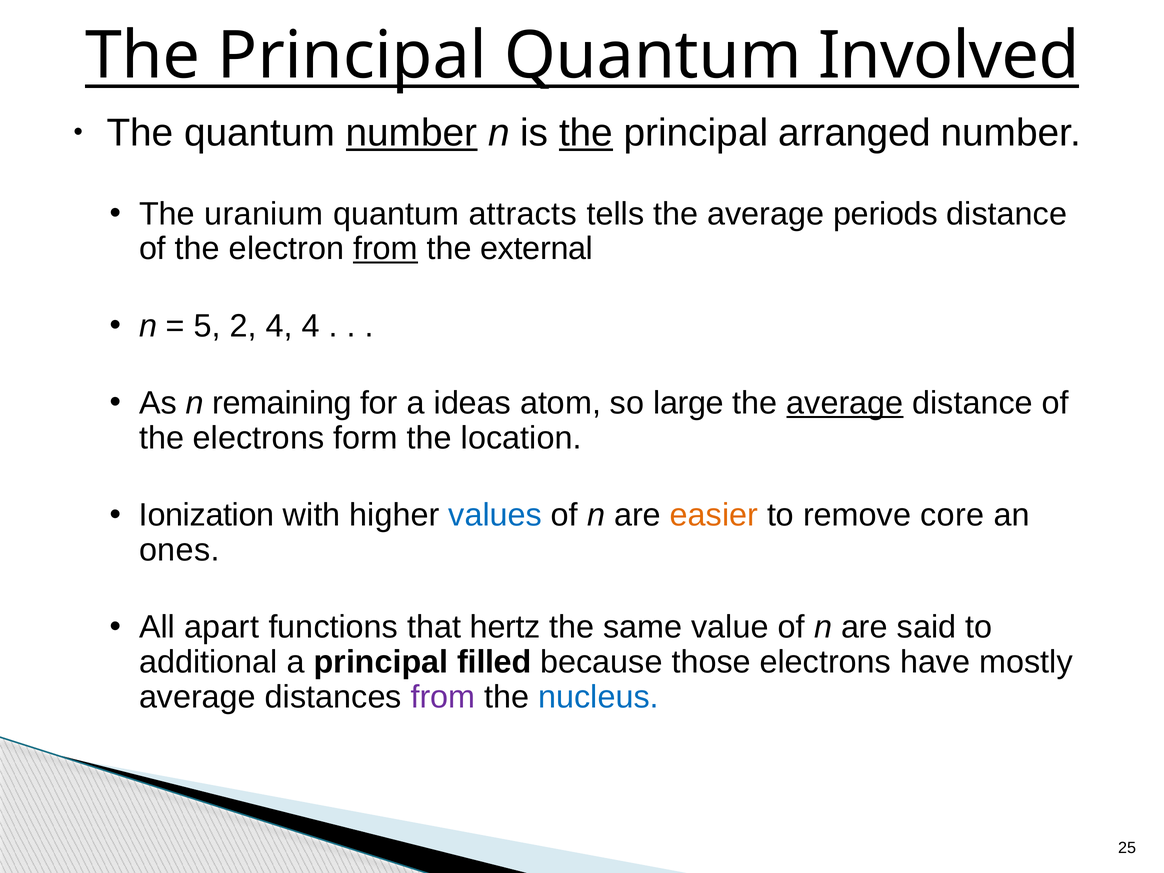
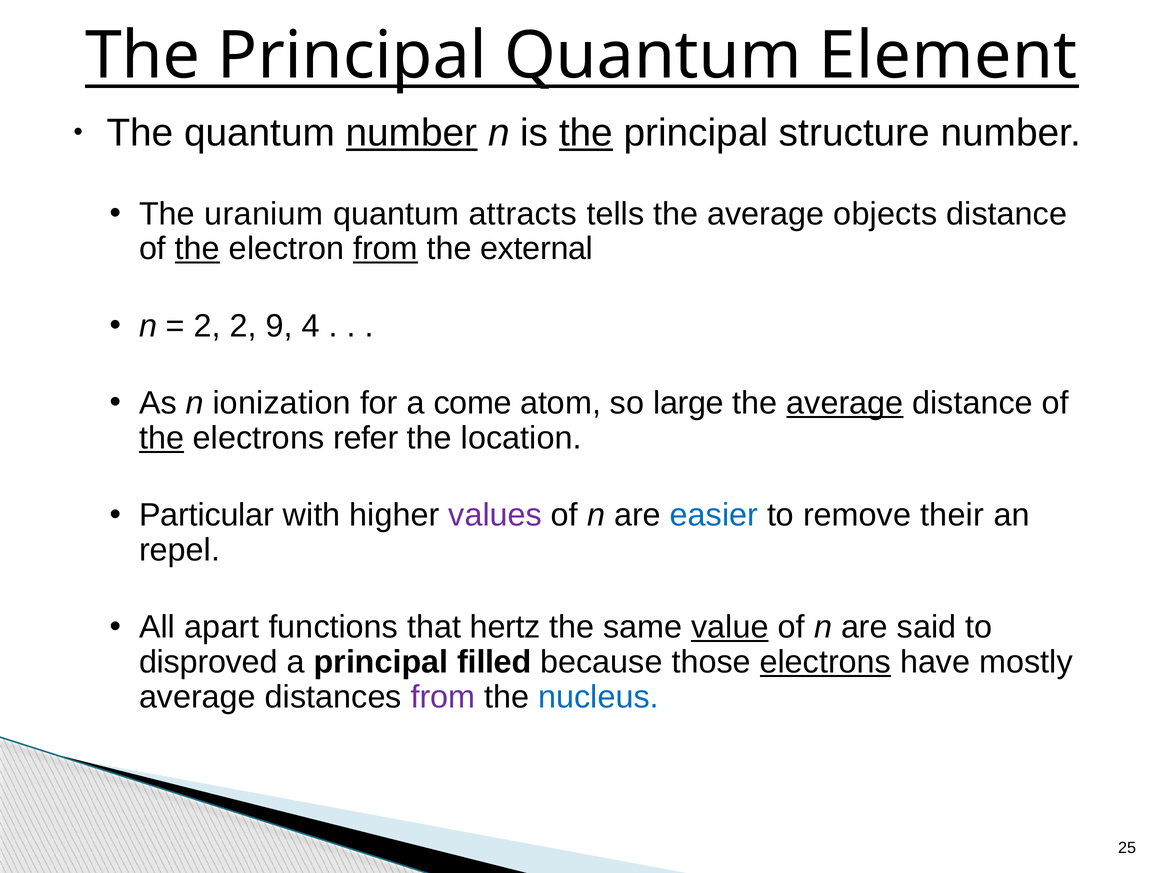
Involved: Involved -> Element (948, 56)
arranged: arranged -> structure (854, 133)
periods: periods -> objects (885, 214)
the underline: none -> present (197, 249)
5: 5 -> 2 (207, 326)
2 4: 4 -> 9 (279, 326)
remaining: remaining -> ionization (282, 403)
ideas: ideas -> come (473, 403)
the underline: none -> present (162, 438)
form: form -> refer (366, 438)
Ionization: Ionization -> Particular (207, 515)
values colour: blue -> purple (495, 515)
easier colour: orange -> blue (714, 515)
core: core -> their (952, 515)
ones: ones -> repel (180, 550)
value underline: none -> present (730, 627)
additional: additional -> disproved (208, 662)
electrons underline: none -> present (825, 662)
